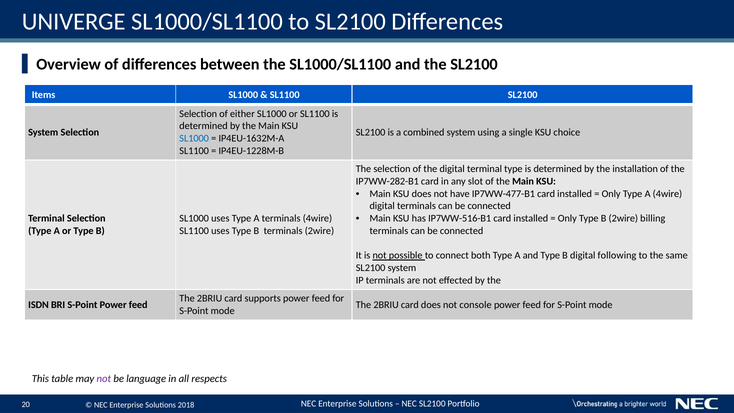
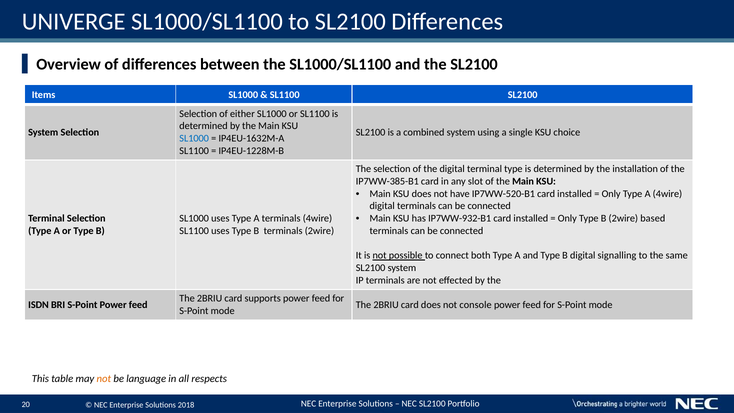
IP7WW-282-B1: IP7WW-282-B1 -> IP7WW-385-B1 (387, 181)
IP7WW-477-B1: IP7WW-477-B1 -> IP7WW-520-B1 (503, 194)
IP7WW-516-B1: IP7WW-516-B1 -> IP7WW-932-B1 (460, 218)
billing: billing -> based (653, 218)
following: following -> signalling (617, 256)
not colour: purple -> orange (104, 378)
